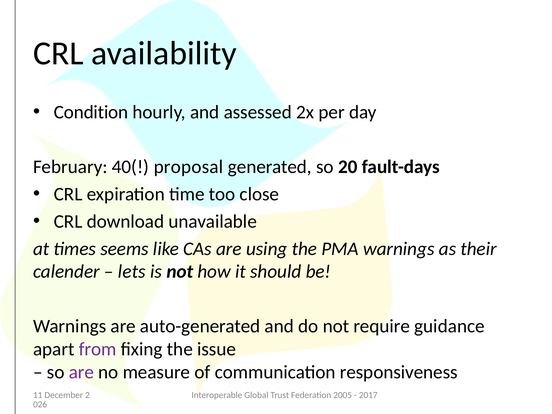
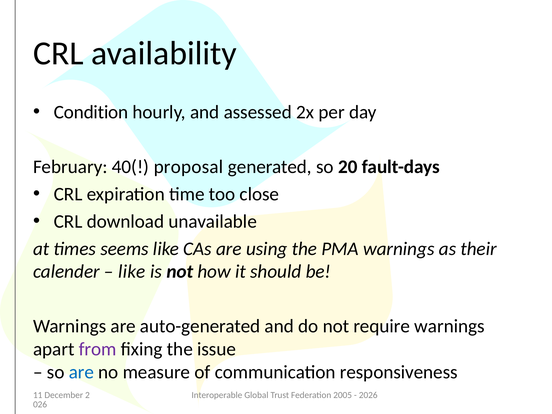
lets: lets -> like (132, 272)
require guidance: guidance -> warnings (449, 326)
are colour: purple -> blue (81, 372)
2017: 2017 -> 2026 (368, 395)
